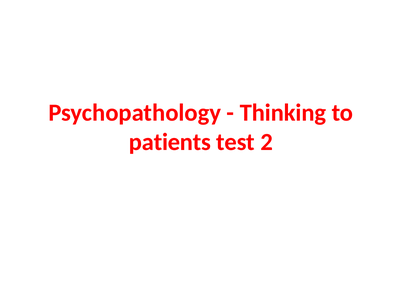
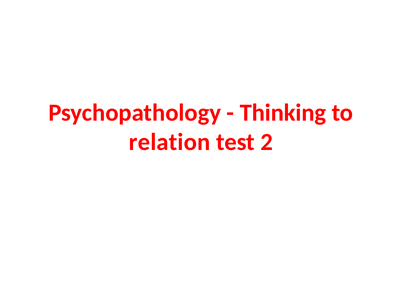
patients: patients -> relation (170, 142)
